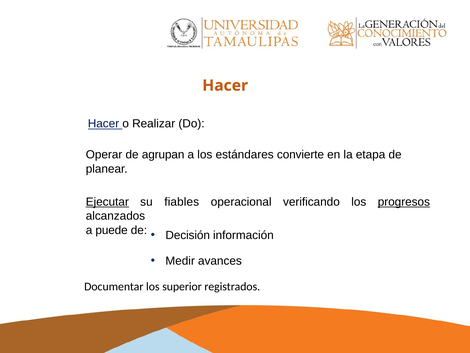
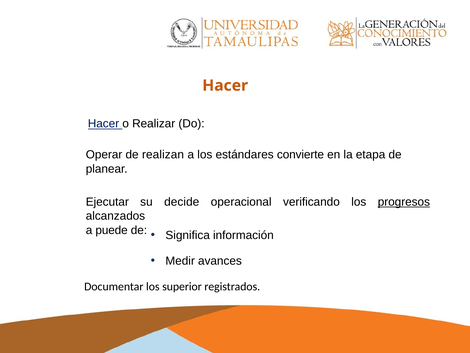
agrupan: agrupan -> realizan (163, 155)
Ejecutar underline: present -> none (107, 202)
fiables: fiables -> decide (182, 202)
Decisión: Decisión -> Significa (188, 235)
